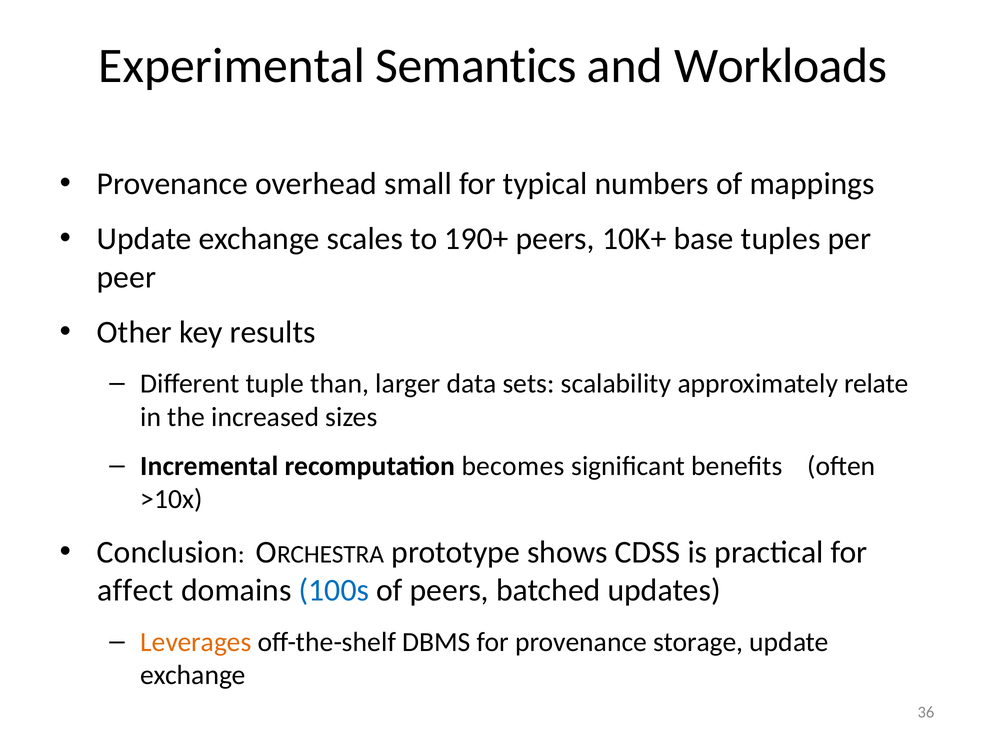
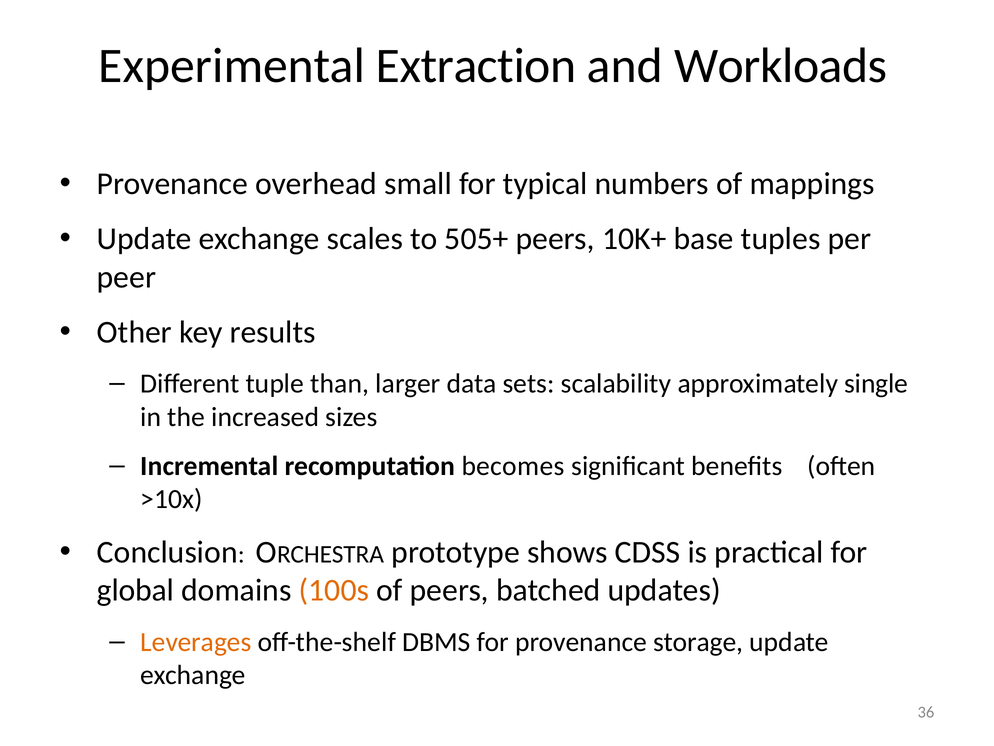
Semantics: Semantics -> Extraction (476, 66)
190+: 190+ -> 505+ (477, 239)
relate: relate -> single (876, 384)
affect: affect -> global (136, 590)
100s colour: blue -> orange (334, 590)
